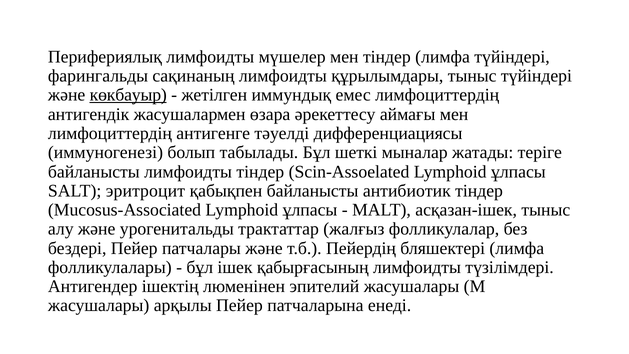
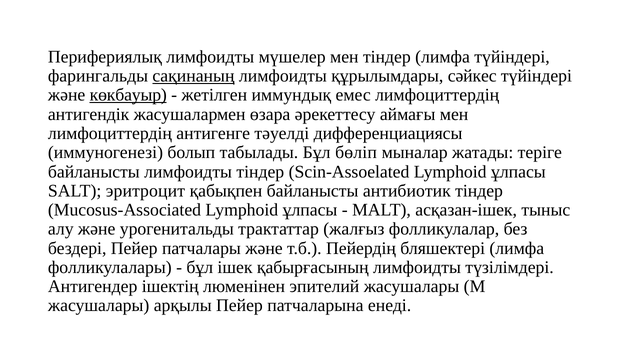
сақинаның underline: none -> present (193, 76)
құрылымдары тыныс: тыныс -> сәйкес (472, 76)
шеткi: шеткi -> бөліп (356, 152)
